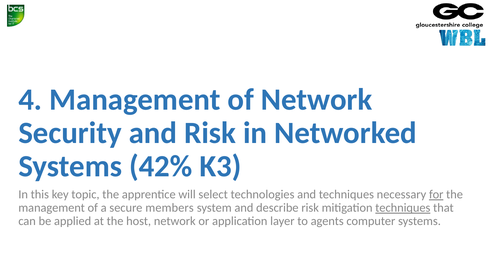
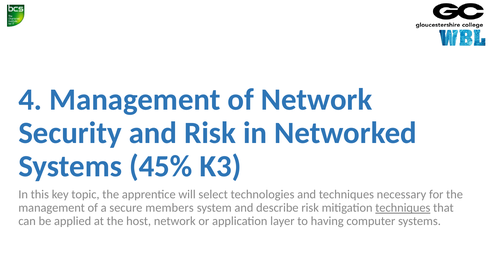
42%: 42% -> 45% (161, 166)
for underline: present -> none (436, 194)
agents: agents -> having (327, 221)
